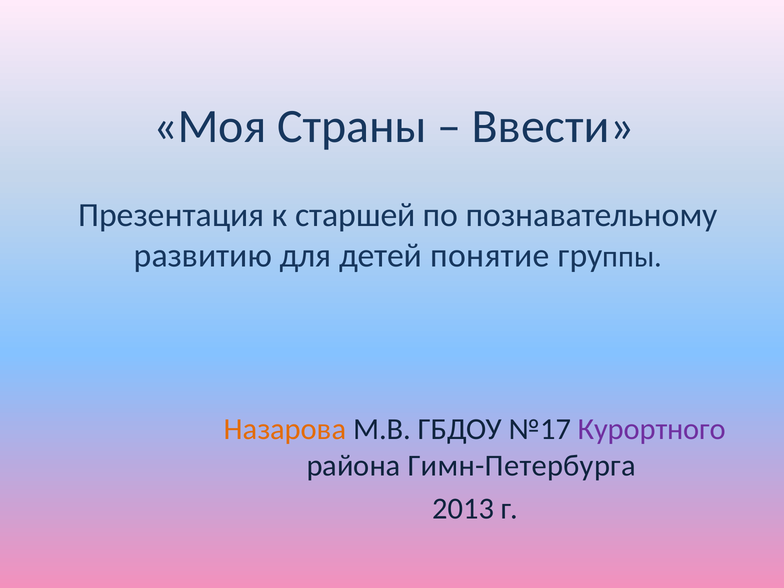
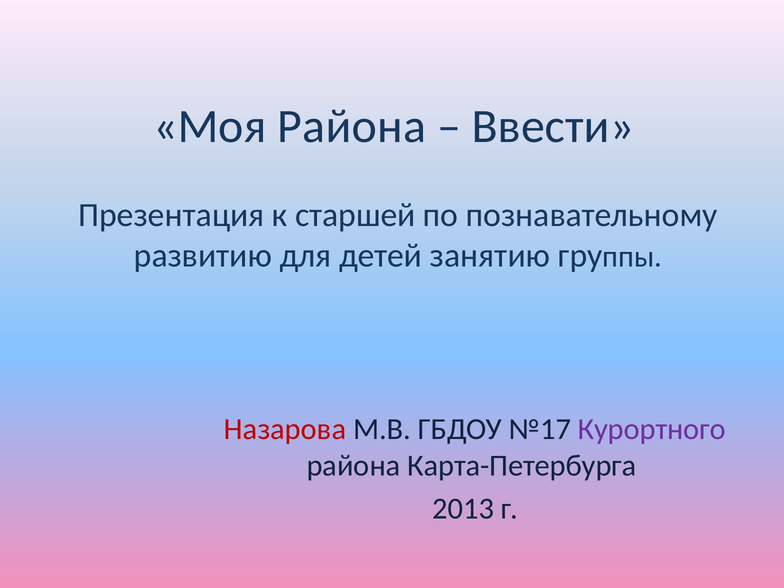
Моя Страны: Страны -> Района (352, 127)
понятие: понятие -> занятию (490, 255)
Назарова colour: orange -> red (285, 429)
Гимн-Петербурга: Гимн-Петербурга -> Карта-Петербурга (522, 466)
